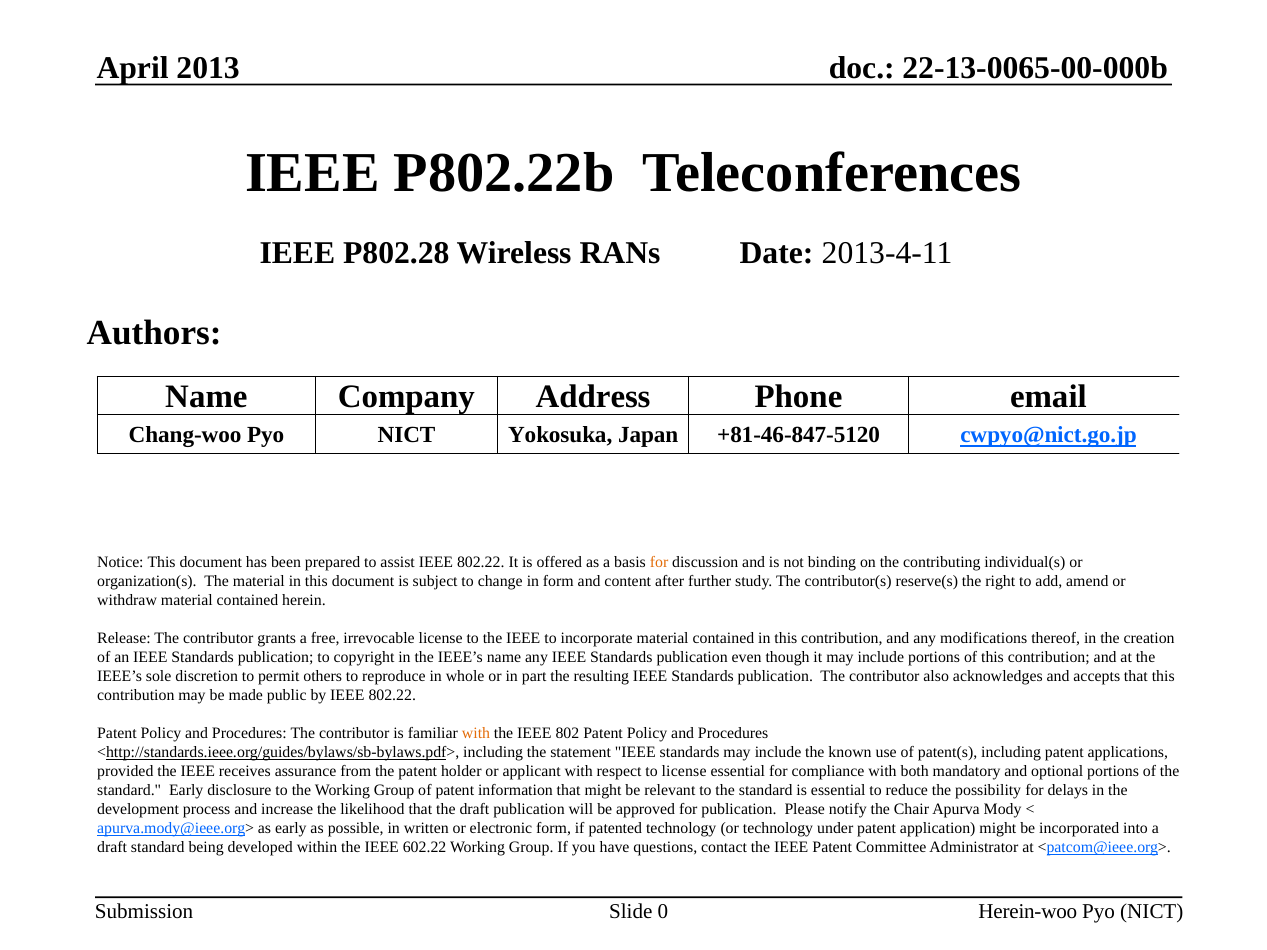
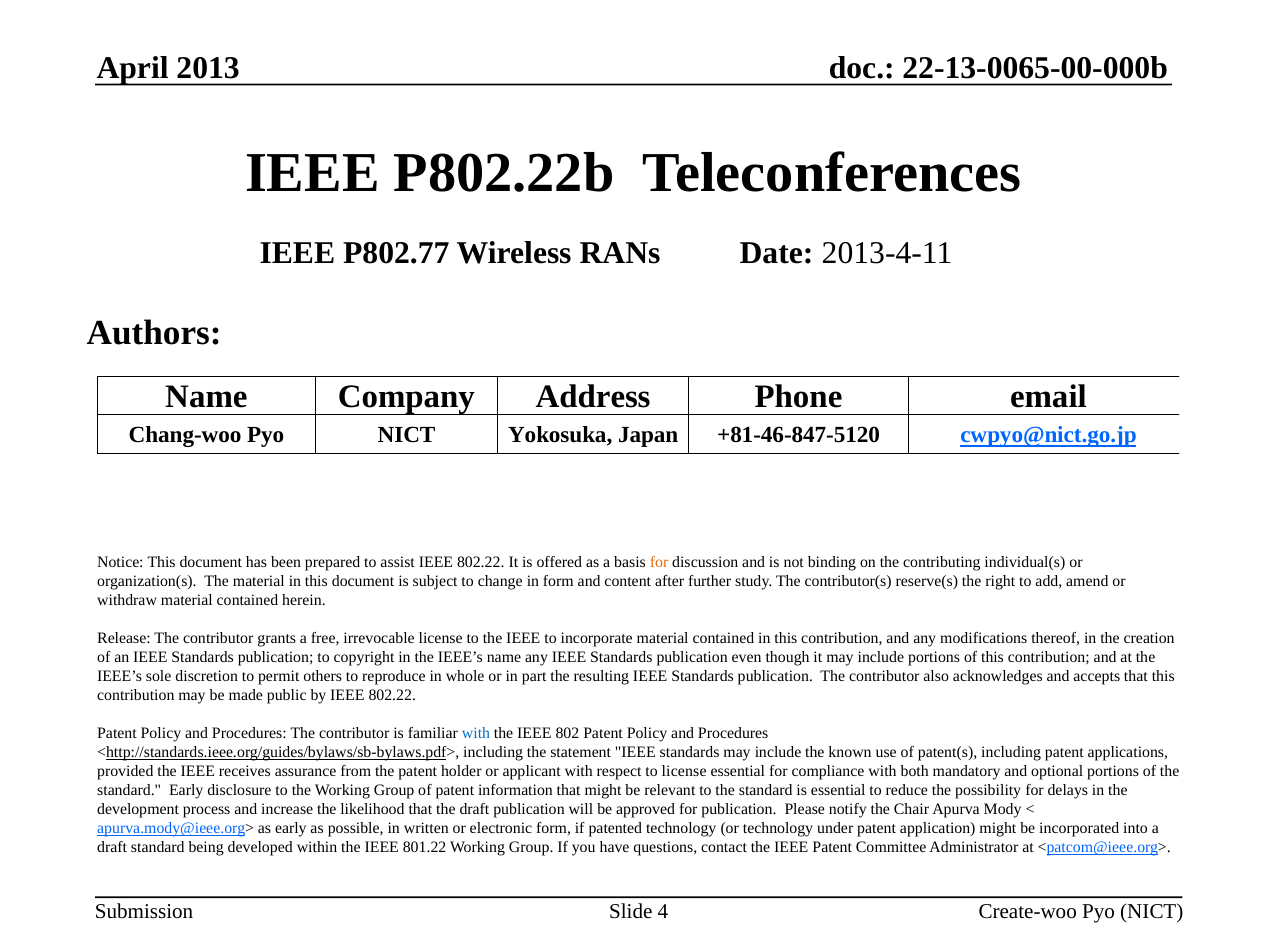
P802.28: P802.28 -> P802.77 (396, 253)
with colour: orange -> blue (476, 733)
602.22: 602.22 -> 801.22 (425, 848)
0: 0 -> 4 (663, 911)
Herein-woo: Herein-woo -> Create-woo (1028, 911)
